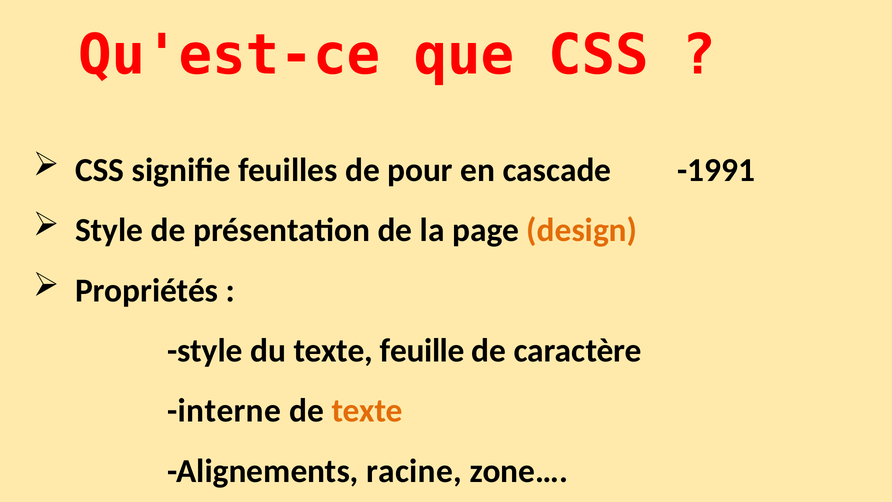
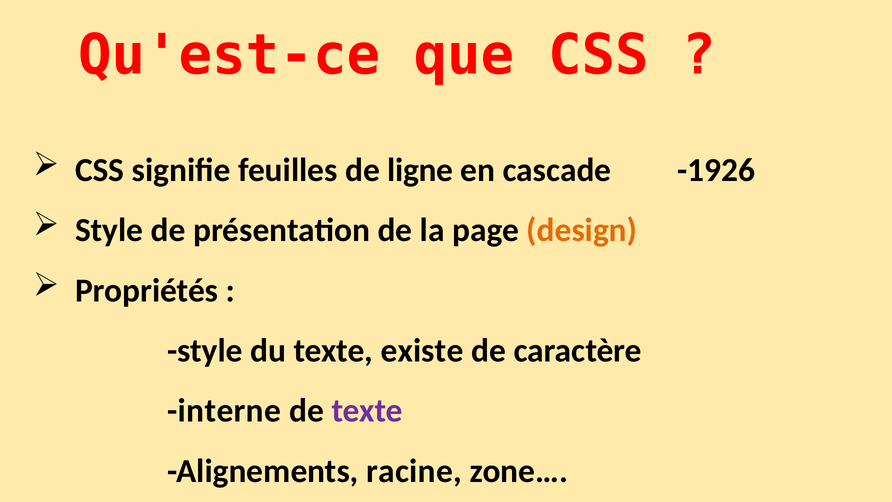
pour: pour -> ligne (420, 170)
-1991: -1991 -> -1926 (716, 170)
feuille: feuille -> existe (422, 351)
texte colour: orange -> purple (367, 411)
